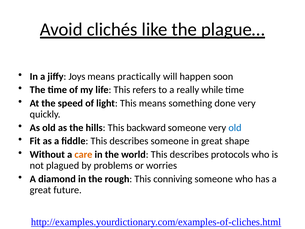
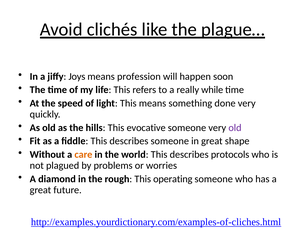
practically: practically -> profession (139, 76)
backward: backward -> evocative (146, 128)
old colour: blue -> purple (235, 128)
conniving: conniving -> operating (173, 179)
